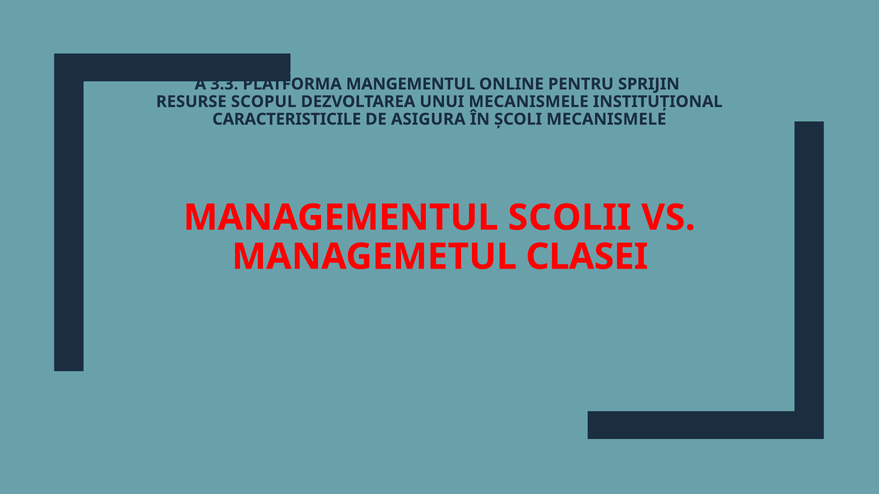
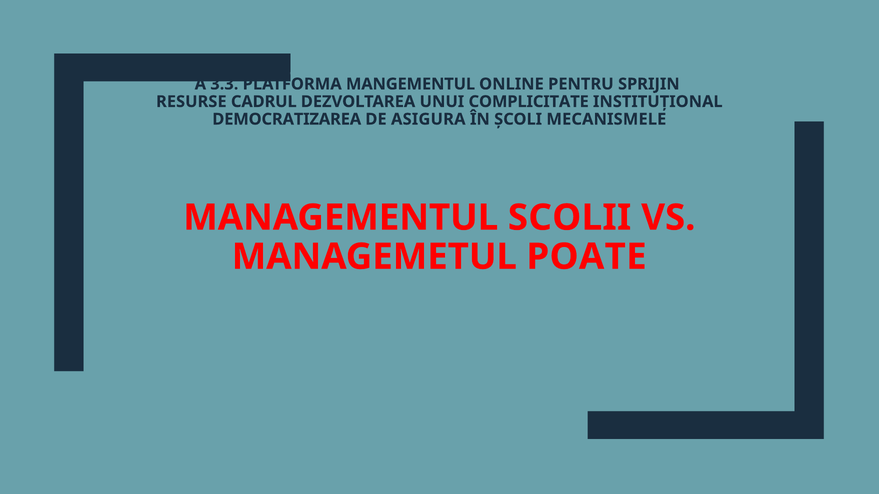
SCOPUL: SCOPUL -> CADRUL (264, 102)
UNUI MECANISMELE: MECANISMELE -> COMPLICITATE (529, 102)
CARACTERISTICILE: CARACTERISTICILE -> DEMOCRATIZAREA (287, 119)
CLASEI: CLASEI -> POATE (587, 257)
